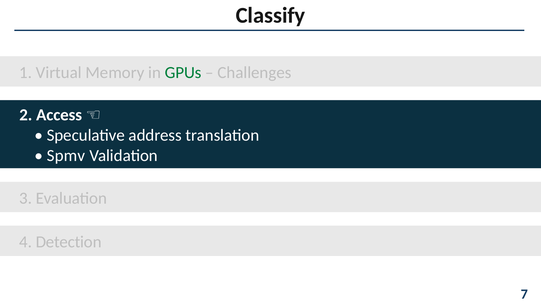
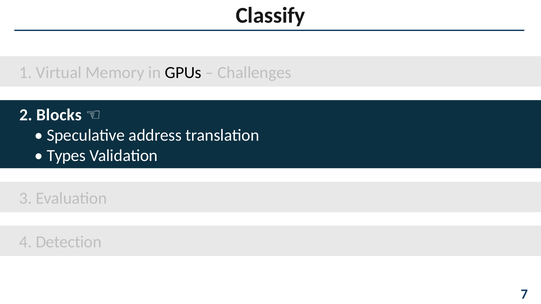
GPUs colour: green -> black (183, 73)
Access: Access -> Blocks (59, 115)
Spmv: Spmv -> Types (66, 156)
